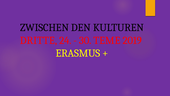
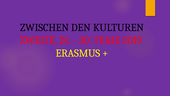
DRITTE: DRITTE -> ZWEITE (39, 40)
